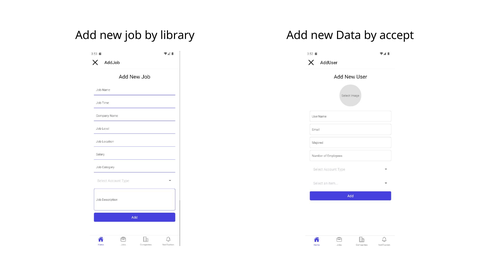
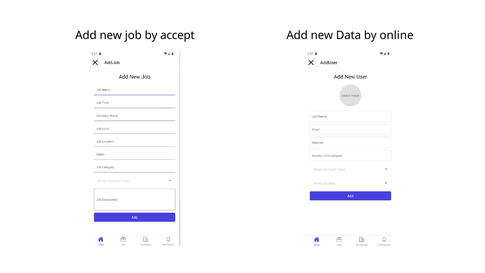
library: library -> accept (177, 35)
accept: accept -> online (397, 35)
